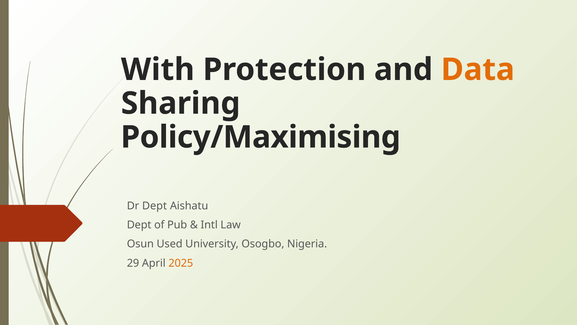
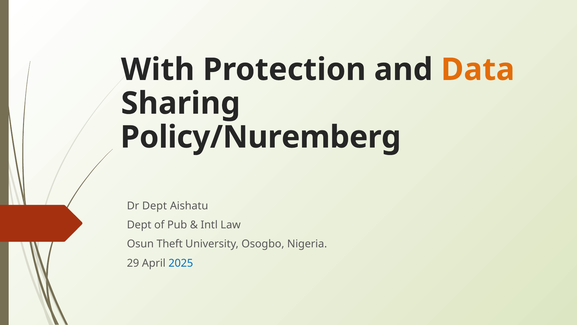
Policy/Maximising: Policy/Maximising -> Policy/Nuremberg (261, 137)
Used: Used -> Theft (170, 244)
2025 colour: orange -> blue (181, 263)
